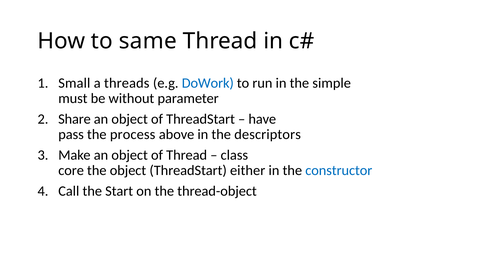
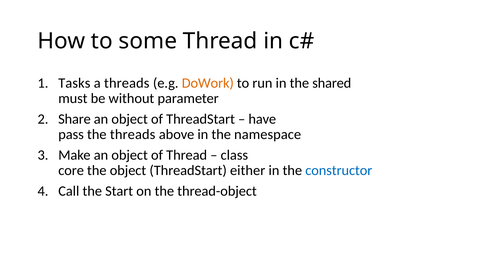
same: same -> some (148, 41)
Small: Small -> Tasks (74, 83)
DoWork colour: blue -> orange (208, 83)
simple: simple -> shared (332, 83)
the process: process -> threads (133, 135)
descriptors: descriptors -> namespace (268, 135)
